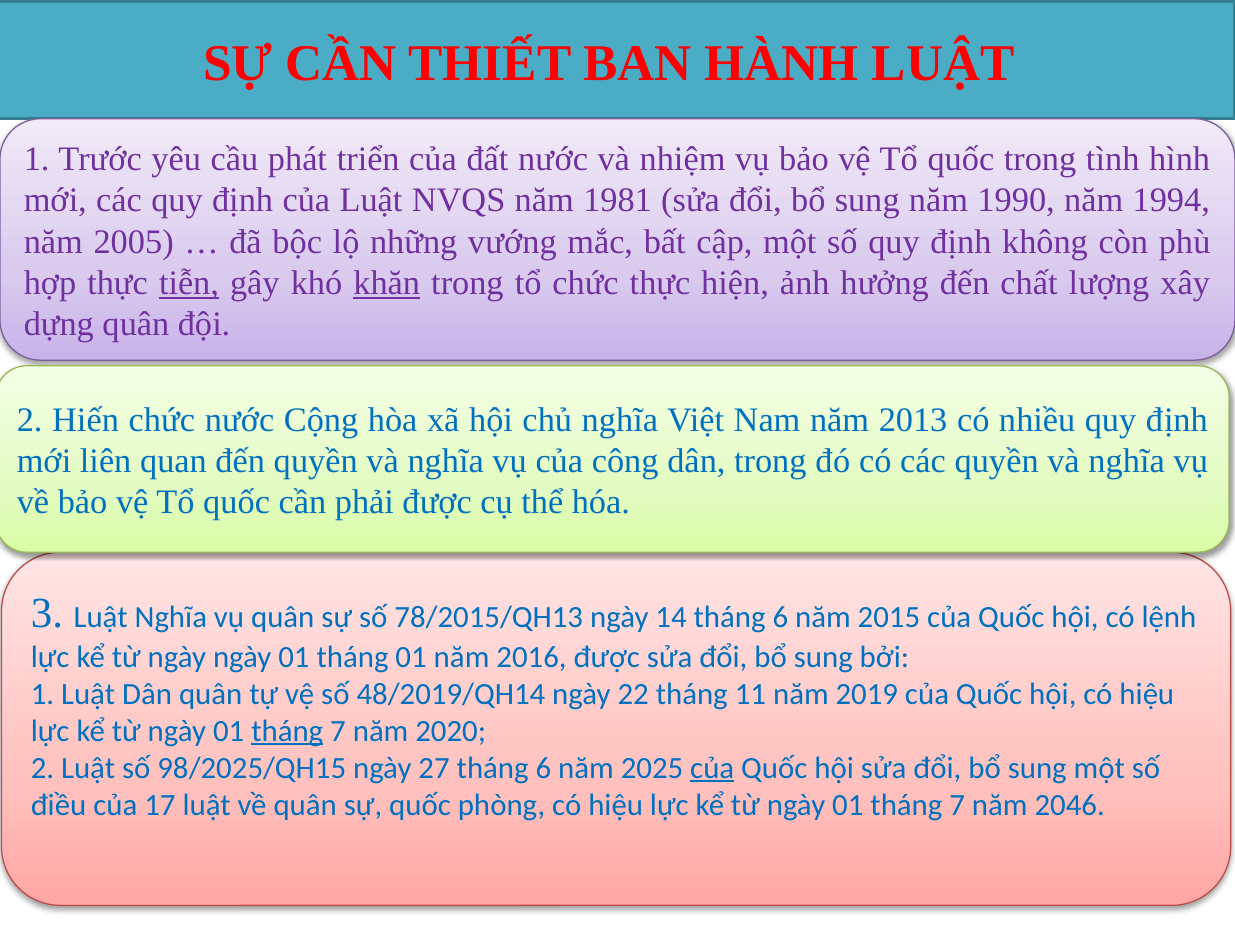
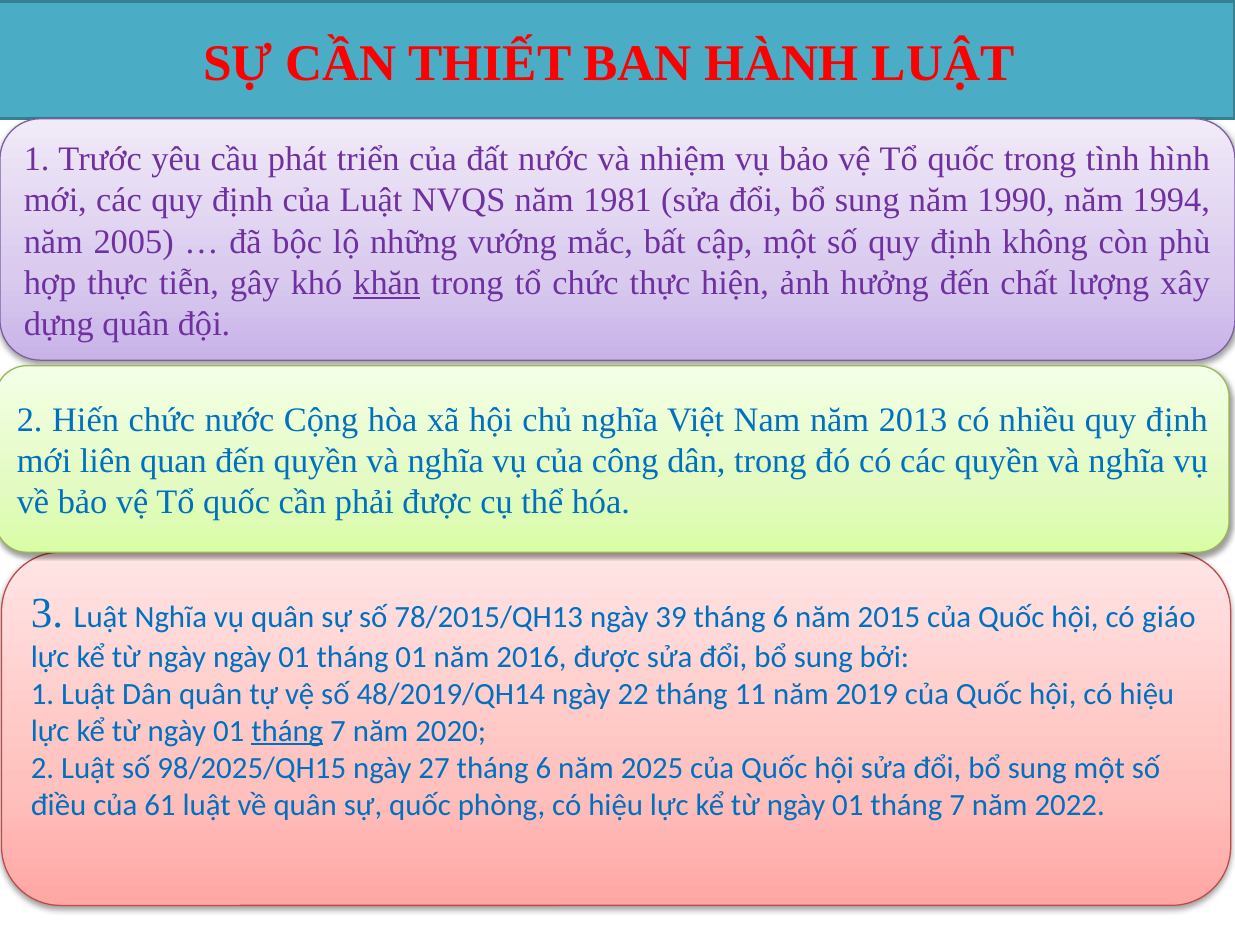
tiễn underline: present -> none (189, 283)
14: 14 -> 39 (671, 618)
lệnh: lệnh -> giáo (1169, 618)
của underline: present -> none (712, 768)
17: 17 -> 61 (160, 805)
2046: 2046 -> 2022 (1070, 805)
